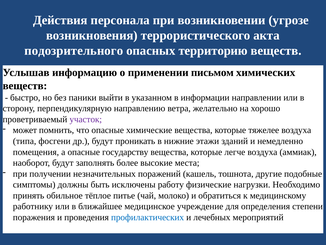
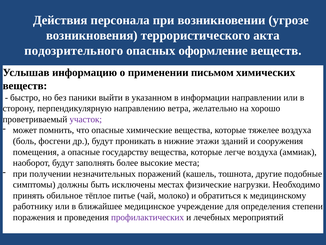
территорию: территорию -> оформление (213, 51)
типа: типа -> боль (25, 141)
немедленно: немедленно -> сооружения (280, 141)
работу: работу -> местах (171, 184)
профилактических colour: blue -> purple (148, 217)
